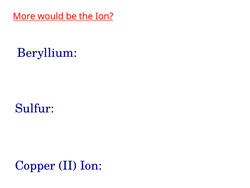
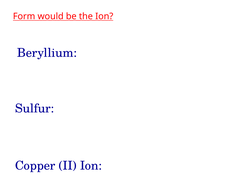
More: More -> Form (24, 16)
